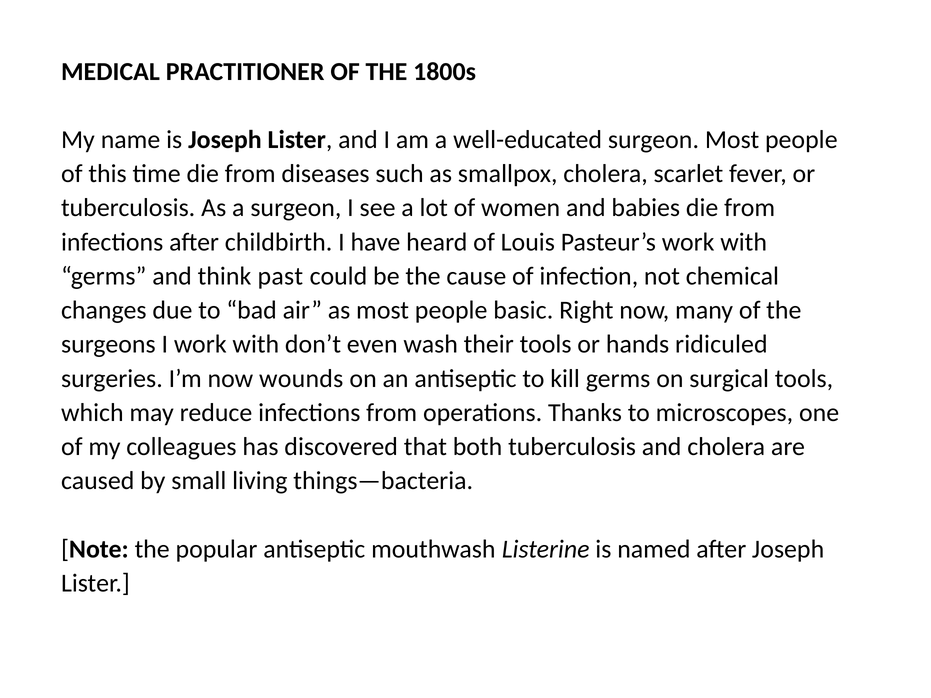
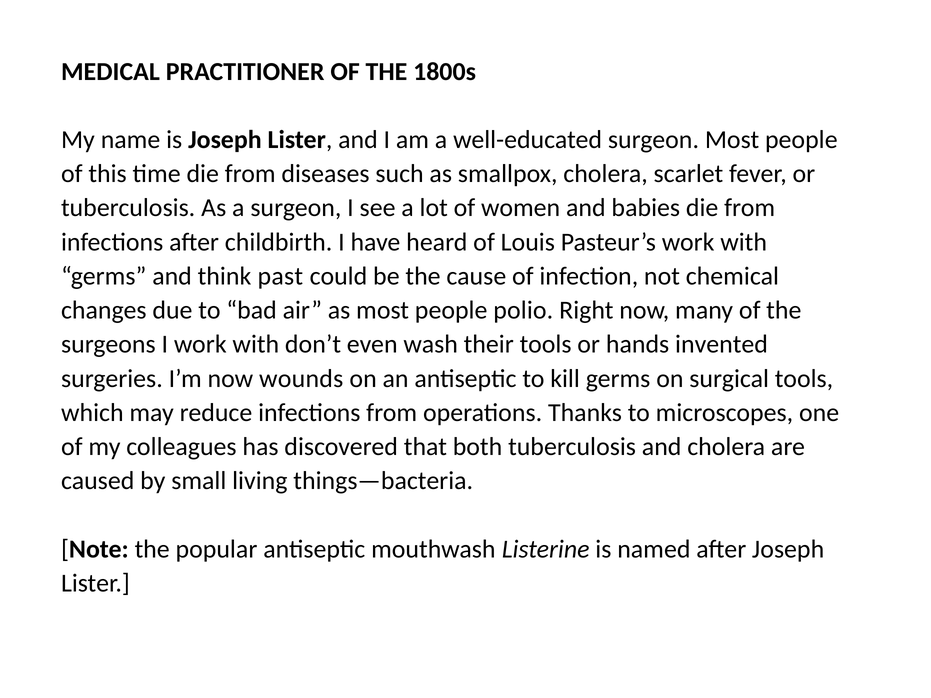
basic: basic -> polio (523, 310)
ridiculed: ridiculed -> invented (721, 345)
